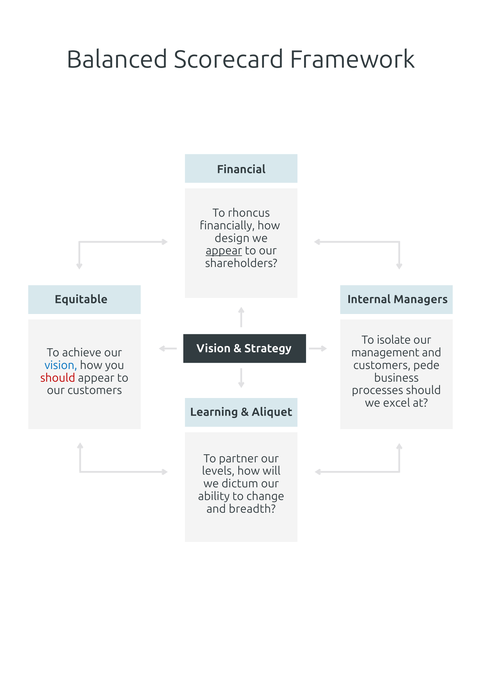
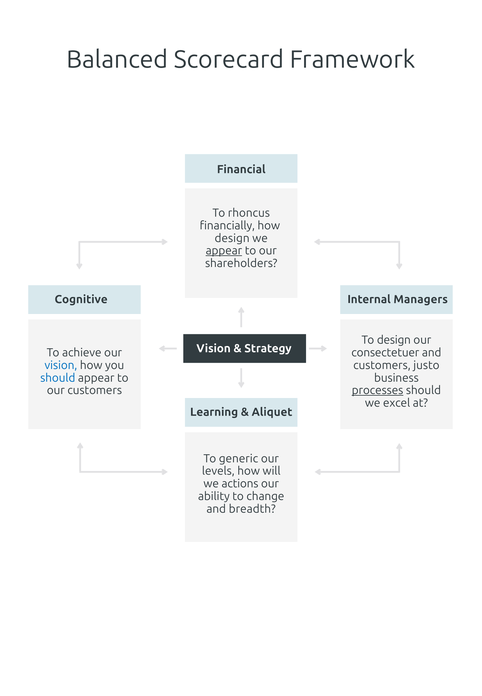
Equitable: Equitable -> Cognitive (81, 299)
To isolate: isolate -> design (394, 340)
management: management -> consectetuer (385, 353)
pede: pede -> justo (426, 365)
should colour: red -> blue (58, 378)
processes underline: none -> present (378, 391)
partner: partner -> generic (239, 459)
dictum: dictum -> actions (240, 484)
